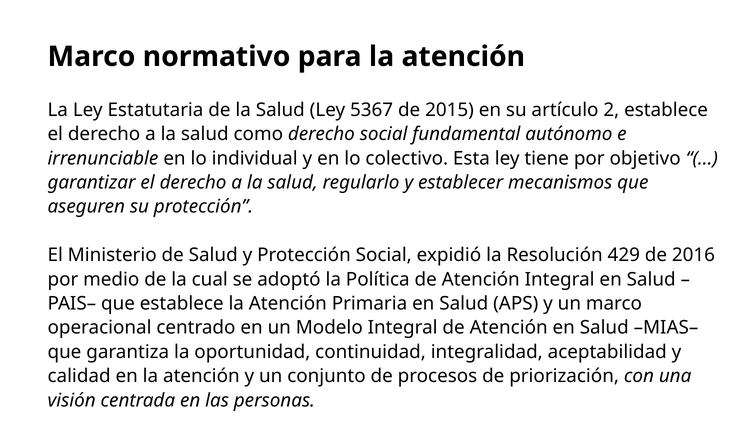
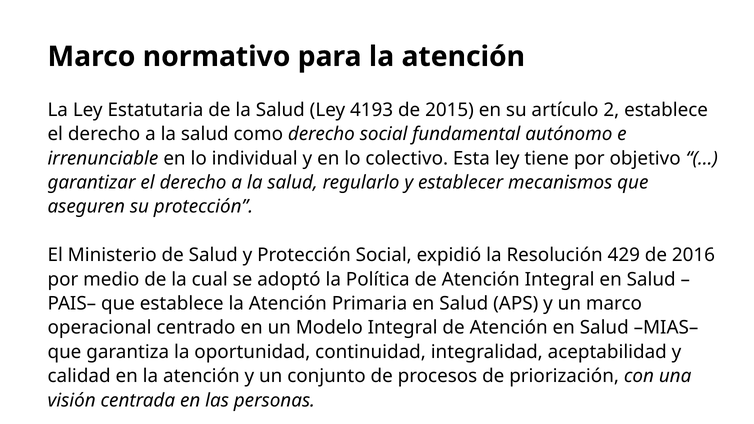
5367: 5367 -> 4193 (372, 110)
